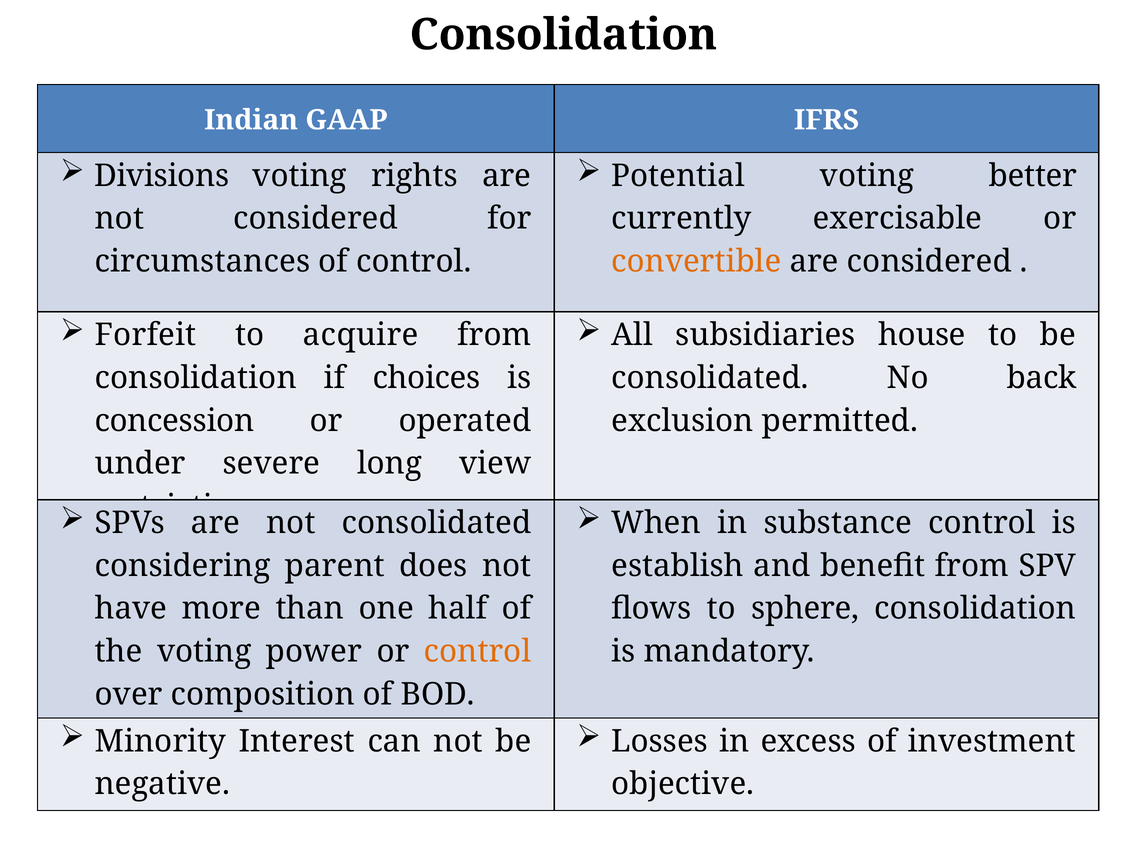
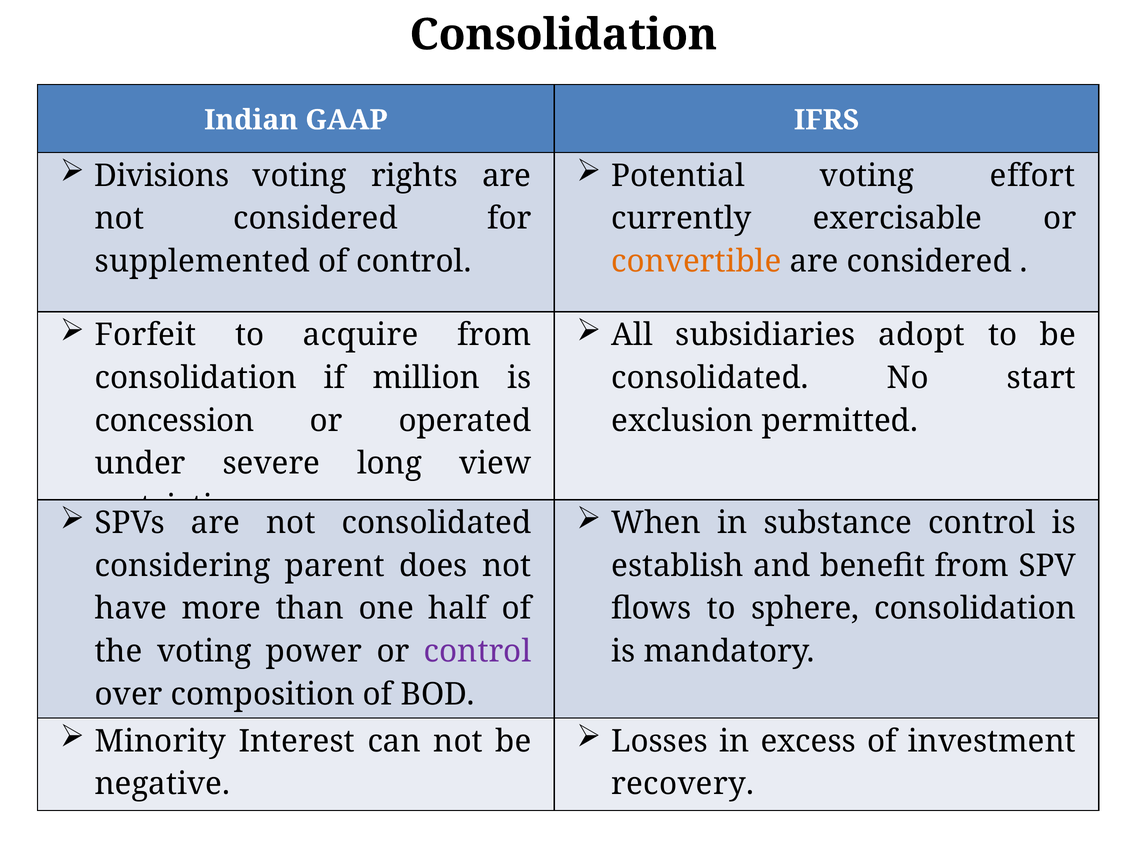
better: better -> effort (1033, 176)
circumstances: circumstances -> supplemented (202, 261)
house: house -> adopt (922, 335)
choices: choices -> million (426, 378)
back: back -> start (1041, 378)
control colour: orange -> purple (478, 652)
objective: objective -> recovery (683, 784)
